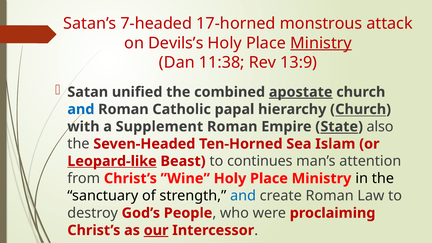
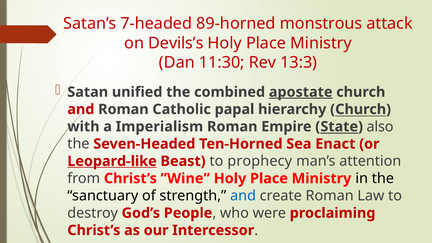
17-horned: 17-horned -> 89-horned (236, 24)
Ministry underline: present -> none (321, 43)
11:38: 11:38 -> 11:30 (222, 62)
13:9: 13:9 -> 13:3 (299, 62)
and colour: blue -> red (81, 109)
Supplement: Supplement -> Imperialism (159, 127)
Islam: Islam -> Enact (335, 144)
continues: continues -> prophecy (260, 161)
our underline: present -> none (156, 230)
